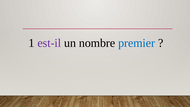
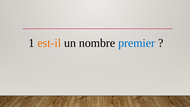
est-il colour: purple -> orange (49, 43)
